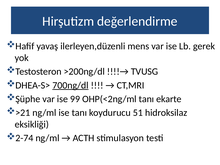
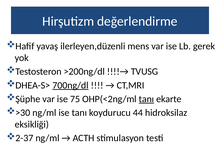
99: 99 -> 75 (75, 99)
tanı underline: none -> present (146, 99)
>21: >21 -> >30 (23, 113)
51: 51 -> 44 (138, 113)
2-74: 2-74 -> 2-37 (24, 138)
